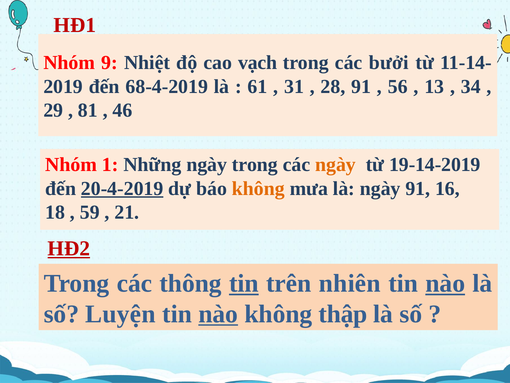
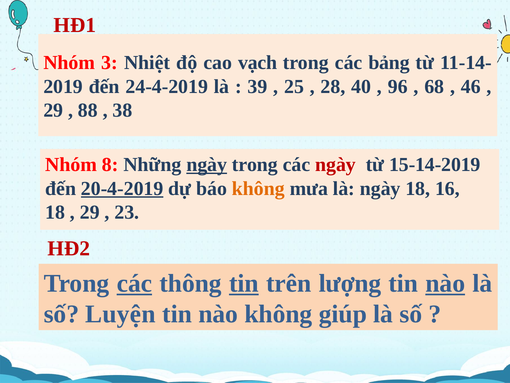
9: 9 -> 3 (109, 63)
bưởi: bưởi -> bảng (389, 63)
68-4-2019: 68-4-2019 -> 24-4-2019 (167, 86)
61: 61 -> 39 (258, 86)
31: 31 -> 25 (294, 86)
28 91: 91 -> 40 (361, 86)
56: 56 -> 96 (398, 86)
13: 13 -> 68 (434, 86)
34: 34 -> 46 (471, 86)
81: 81 -> 88 (88, 110)
46: 46 -> 38 (122, 110)
1: 1 -> 8 (110, 165)
ngày underline: none -> present (207, 165)
ngày colour: orange -> red (336, 165)
19-14-2019: 19-14-2019 -> 15-14-2019 (435, 165)
ngày 91: 91 -> 18 (418, 188)
59: 59 -> 29 (90, 212)
21: 21 -> 23 (127, 212)
HĐ2 underline: present -> none (69, 248)
các underline: none -> present (134, 283)
nhiên: nhiên -> lượng (350, 283)
nào underline: present -> none (218, 314)
thập: thập -> giúp (343, 314)
